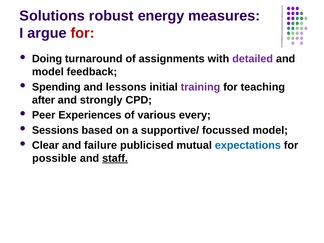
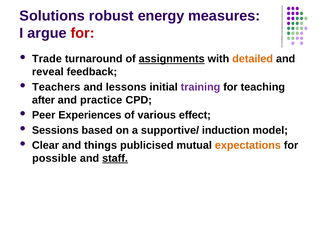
Doing: Doing -> Trade (47, 59)
assignments underline: none -> present (172, 59)
detailed colour: purple -> orange (253, 59)
model: model -> reveal (48, 72)
Spending: Spending -> Teachers (56, 87)
strongly: strongly -> practice (101, 100)
every: every -> effect (195, 115)
focussed: focussed -> induction (226, 130)
failure: failure -> things (101, 145)
expectations colour: blue -> orange (248, 145)
